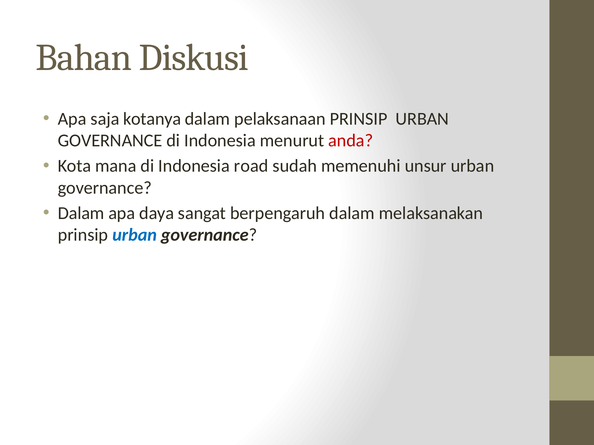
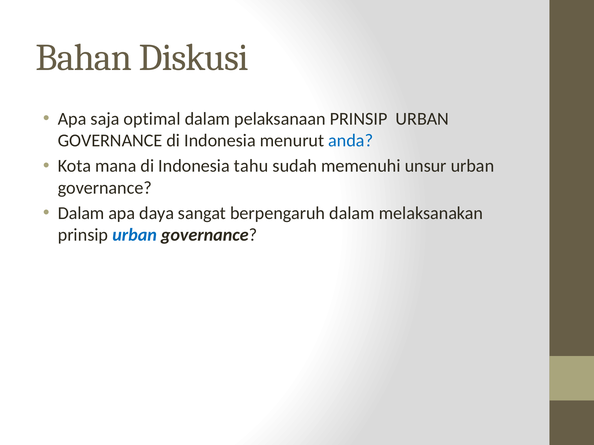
kotanya: kotanya -> optimal (152, 119)
anda colour: red -> blue (351, 141)
road: road -> tahu (251, 166)
